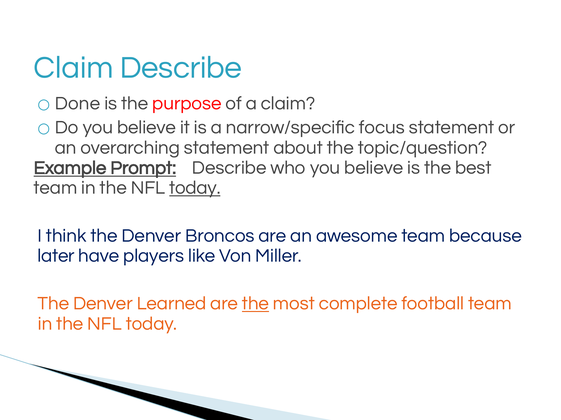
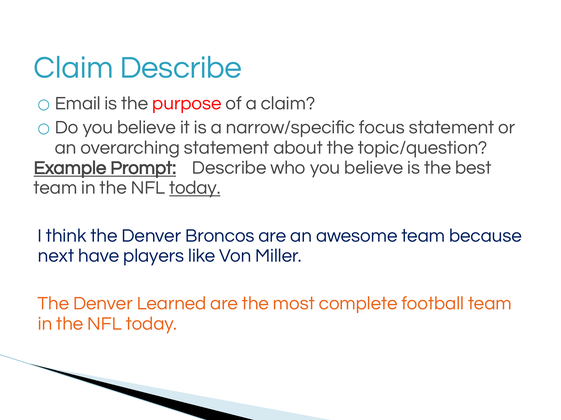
Done: Done -> Email (78, 104)
later: later -> next (56, 256)
the underline: present -> none (255, 304)
